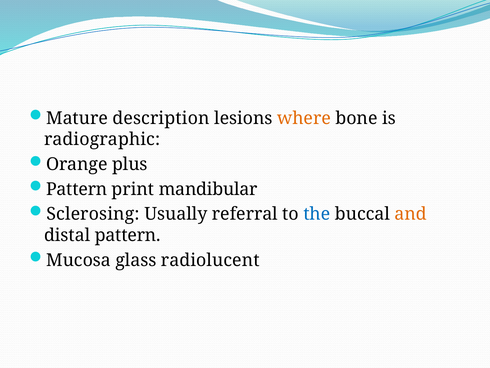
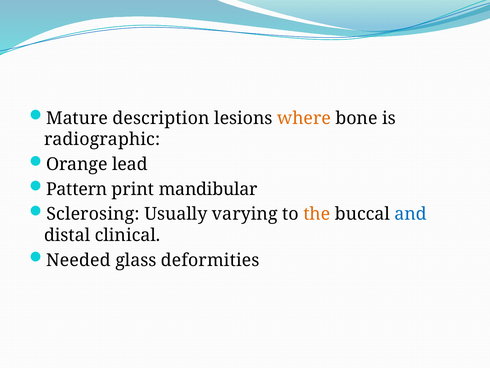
plus: plus -> lead (130, 164)
referral: referral -> varying (245, 214)
the colour: blue -> orange (317, 214)
and colour: orange -> blue (411, 214)
distal pattern: pattern -> clinical (128, 235)
Mucosa: Mucosa -> Needed (78, 260)
radiolucent: radiolucent -> deformities (210, 260)
